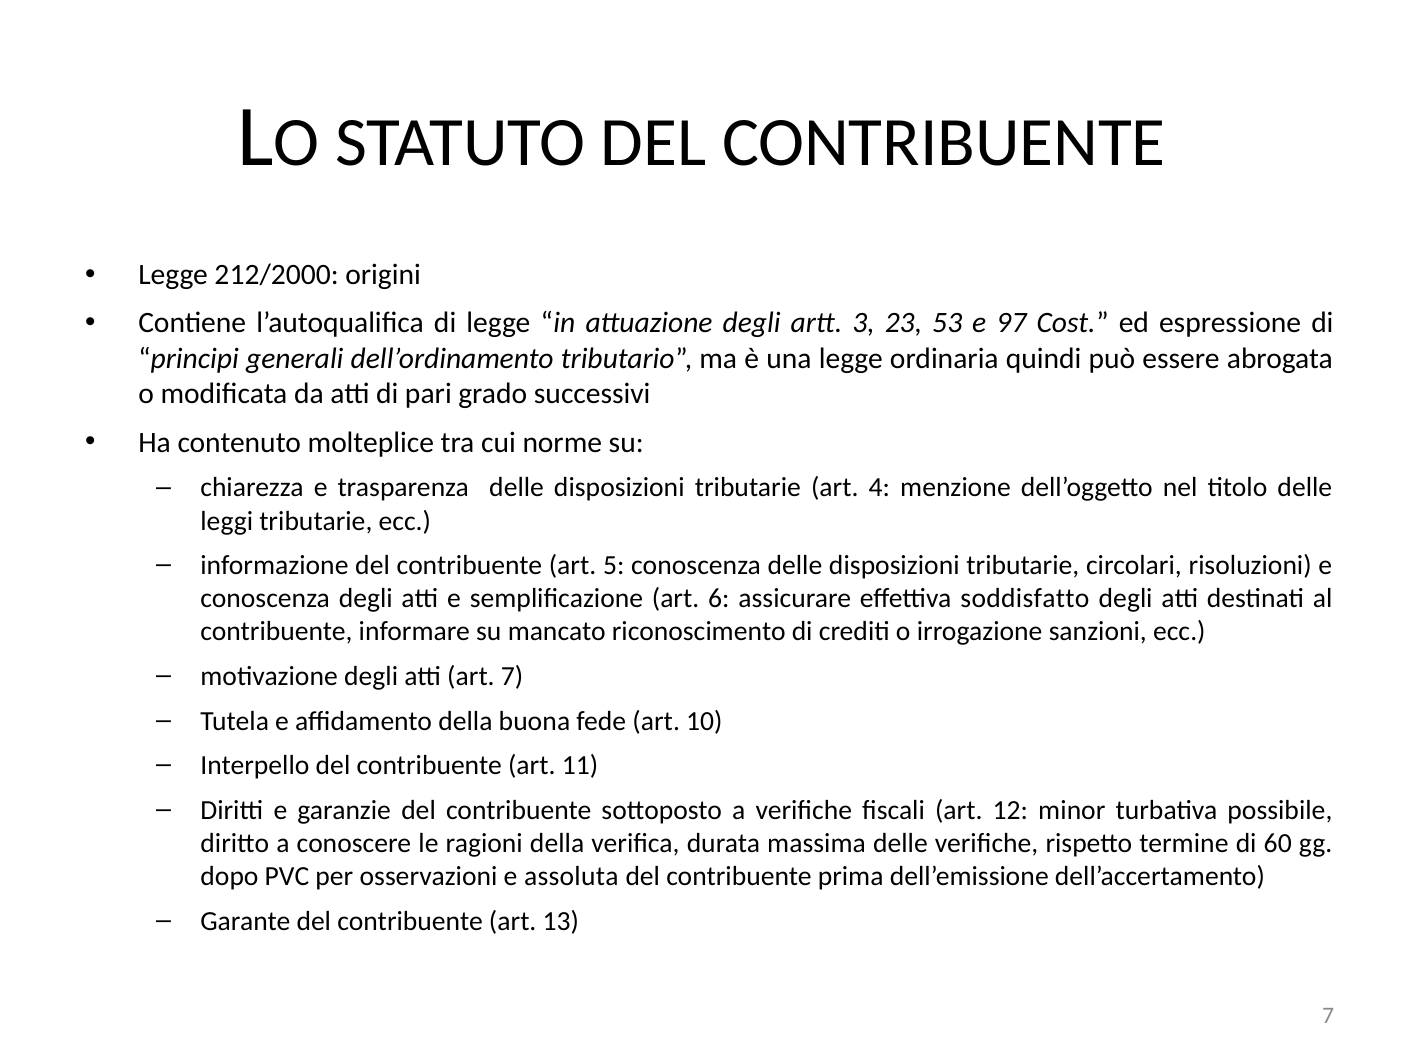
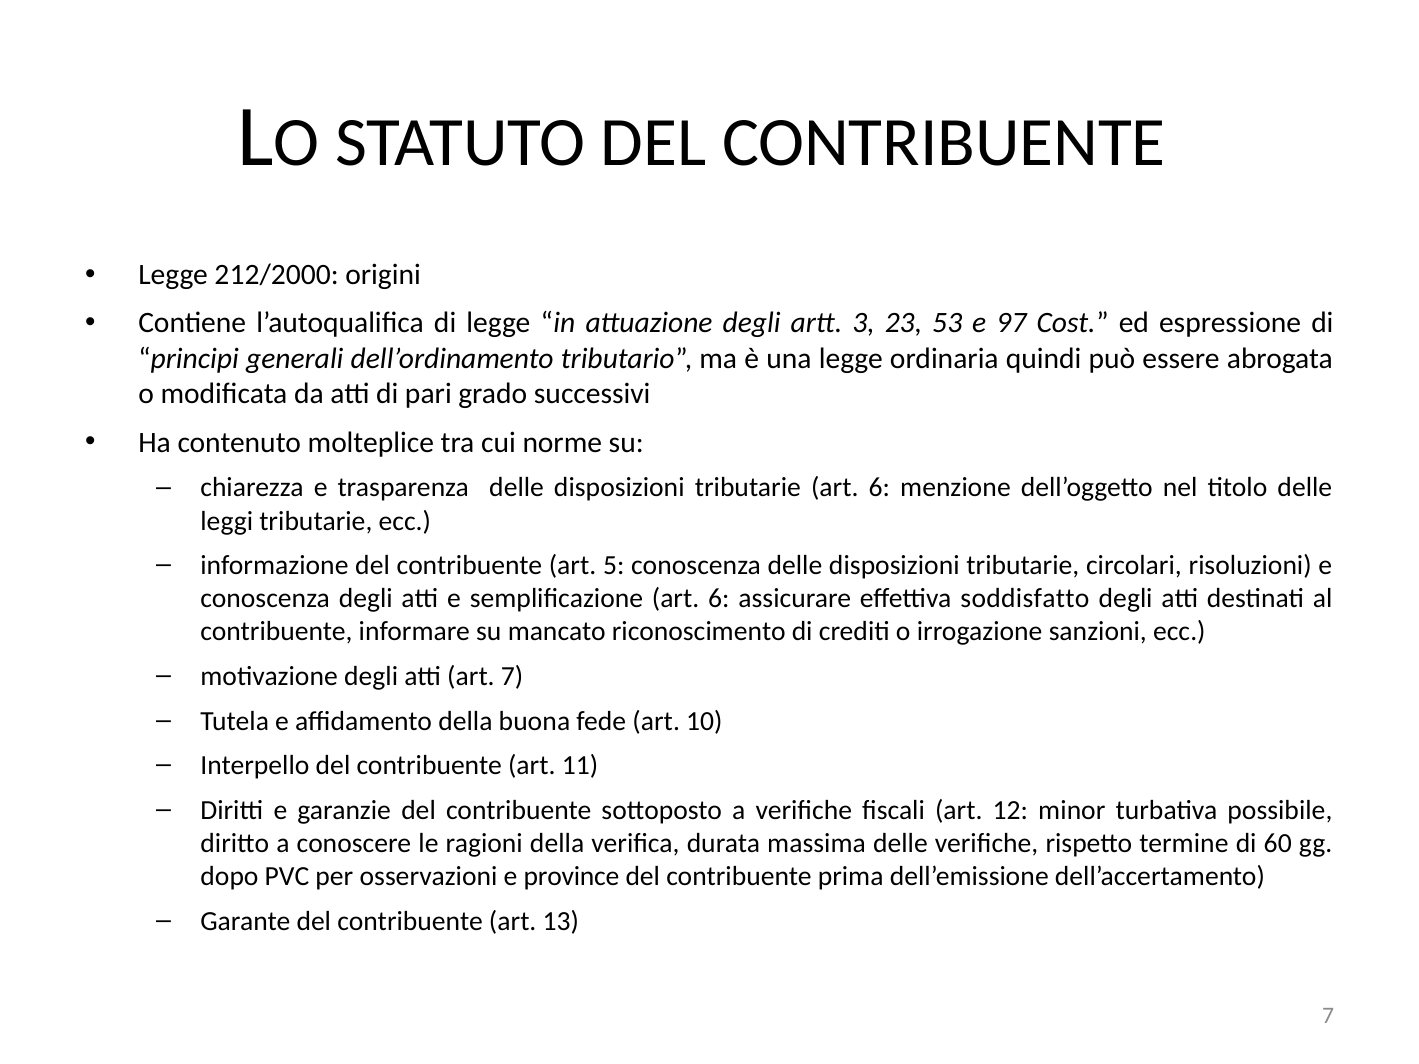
tributarie art 4: 4 -> 6 (879, 488)
assoluta: assoluta -> province (572, 877)
